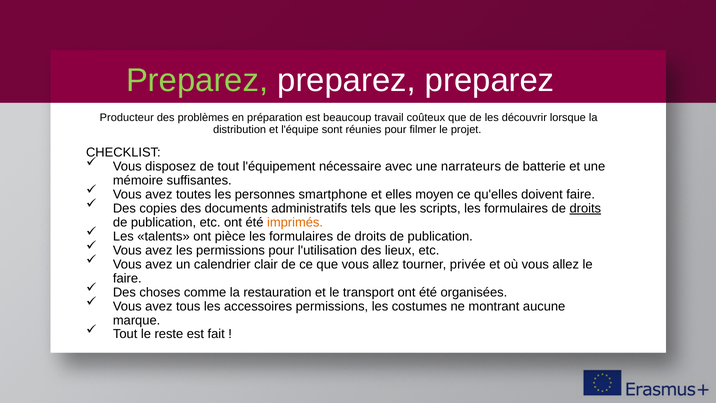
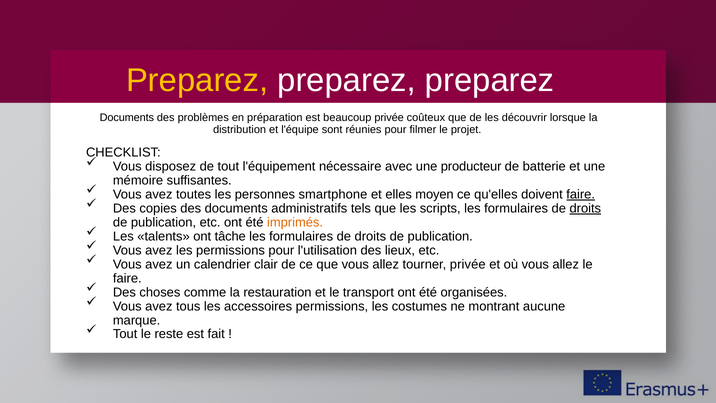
Preparez colour: light green -> yellow (197, 81)
Producteur: Producteur -> Documents (127, 118)
beaucoup travail: travail -> privée (389, 118)
narrateurs: narrateurs -> producteur (471, 166)
faire underline: none -> present (581, 194)
pièce: pièce -> tâche (230, 236)
